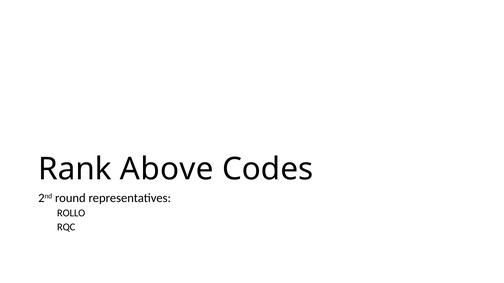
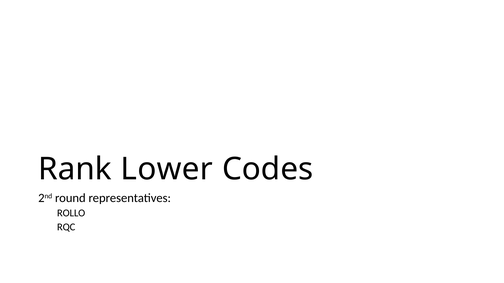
Above: Above -> Lower (167, 169)
